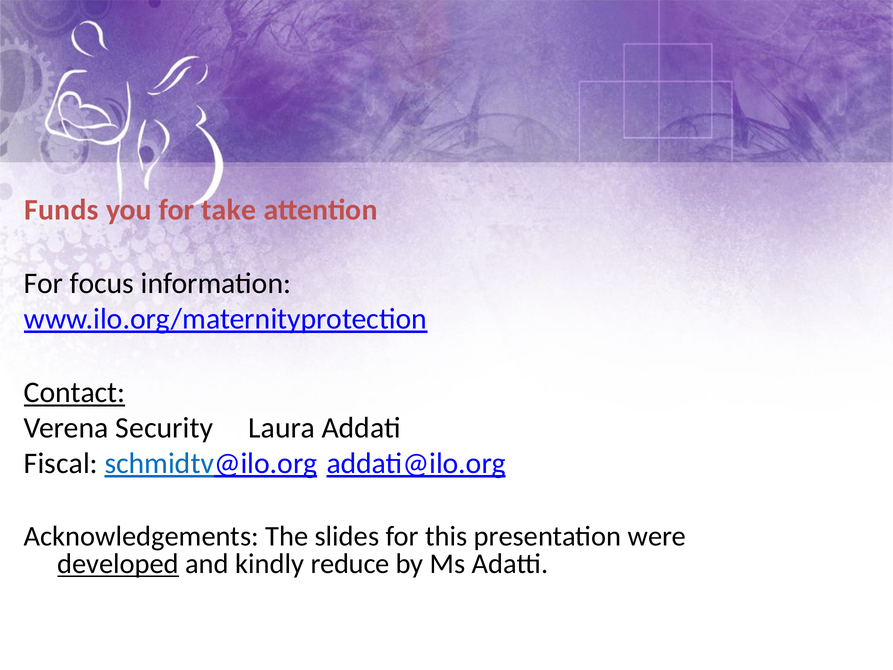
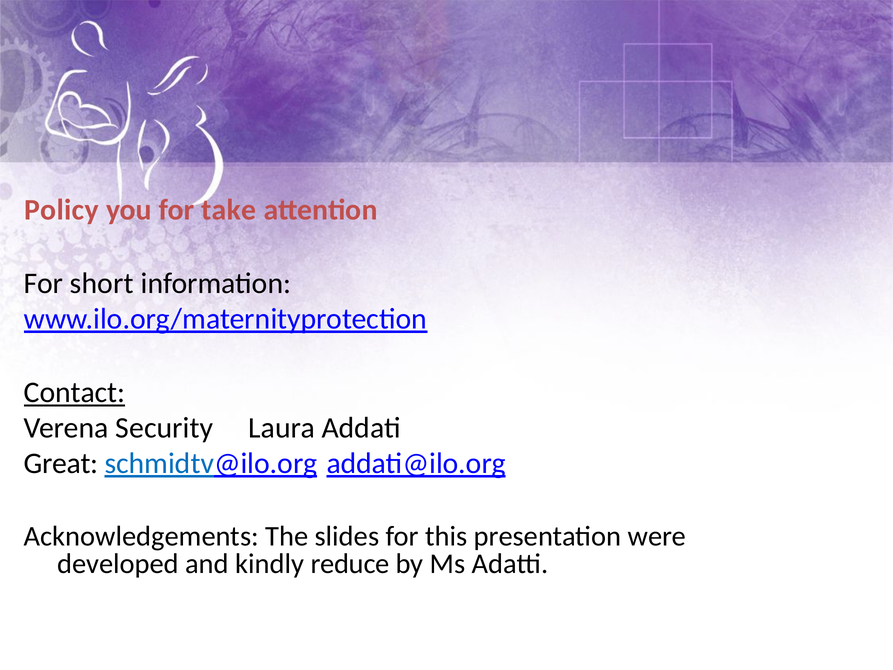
Funds: Funds -> Policy (61, 210)
focus: focus -> short (102, 283)
Fiscal: Fiscal -> Great (61, 463)
developed underline: present -> none (118, 564)
